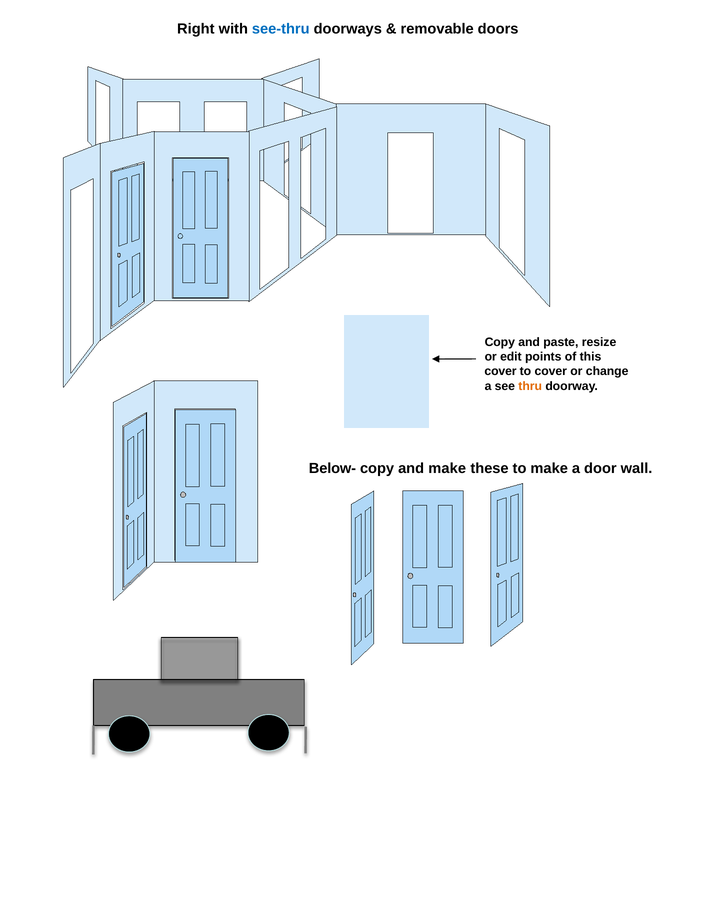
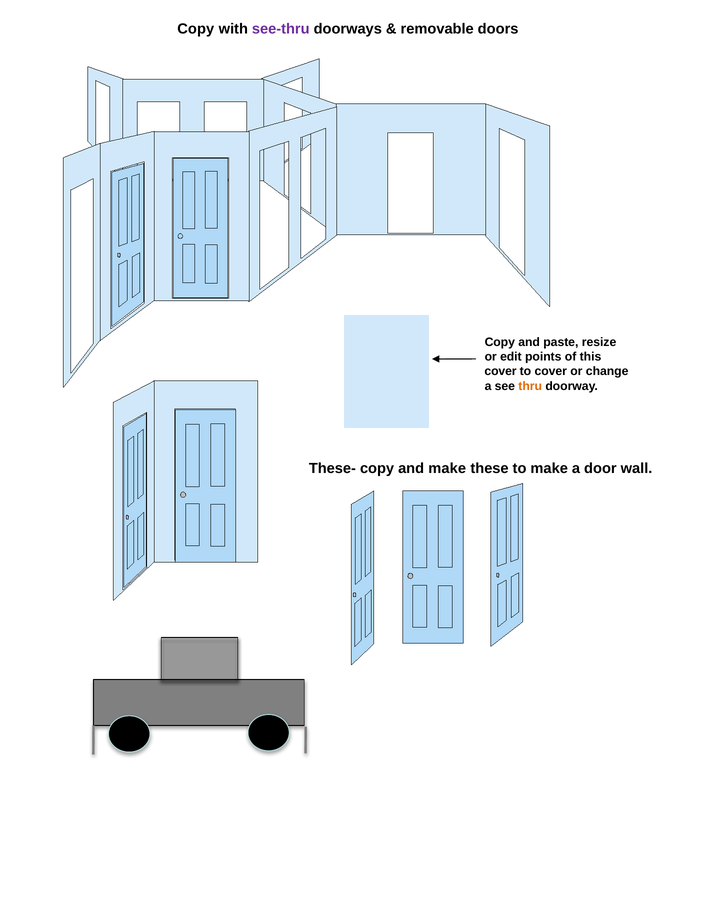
Right: Right -> Copy (196, 29)
see-thru colour: blue -> purple (281, 29)
Below-: Below- -> These- (332, 468)
